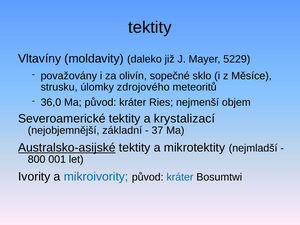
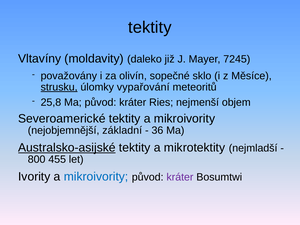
5229: 5229 -> 7245 (237, 59)
strusku underline: none -> present (59, 87)
zdrojového: zdrojového -> vypařování (143, 87)
36,0: 36,0 -> 25,8 (51, 102)
tektity a krystalizací: krystalizací -> mikroivority (185, 119)
37: 37 -> 36 (157, 130)
001: 001 -> 455 (57, 159)
kráter colour: blue -> purple (180, 177)
